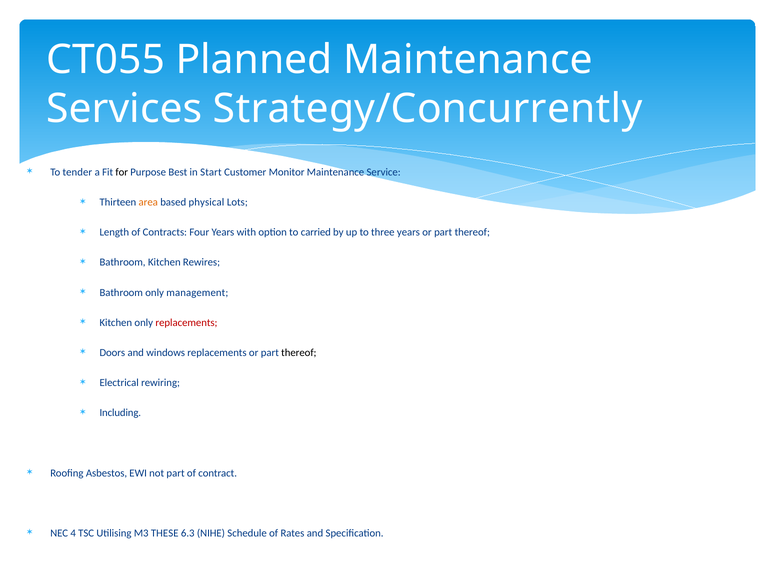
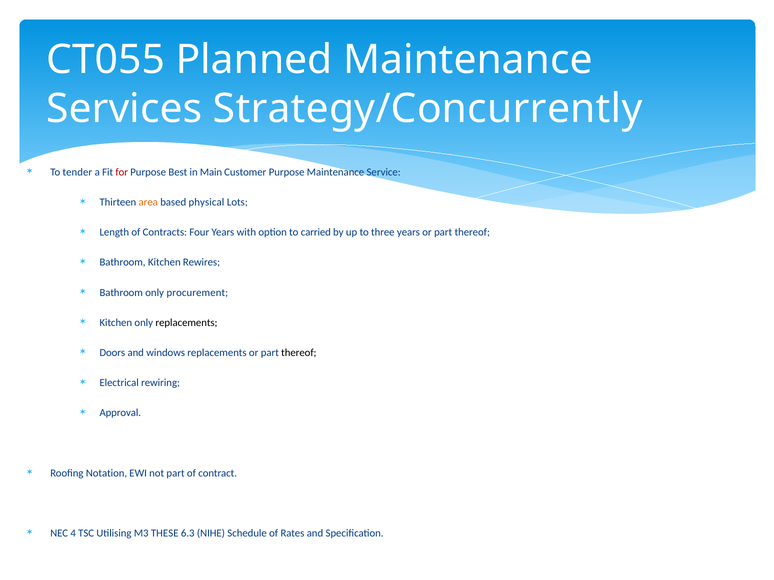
for colour: black -> red (122, 172)
Start: Start -> Main (211, 172)
Customer Monitor: Monitor -> Purpose (287, 172)
management: management -> procurement (197, 293)
replacements colour: red -> black (186, 323)
Including: Including -> Approval (120, 413)
Asbestos: Asbestos -> Notation (106, 473)
